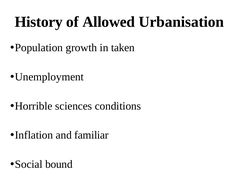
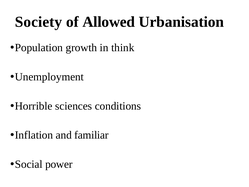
History: History -> Society (39, 22)
taken: taken -> think (123, 48)
bound: bound -> power (59, 164)
